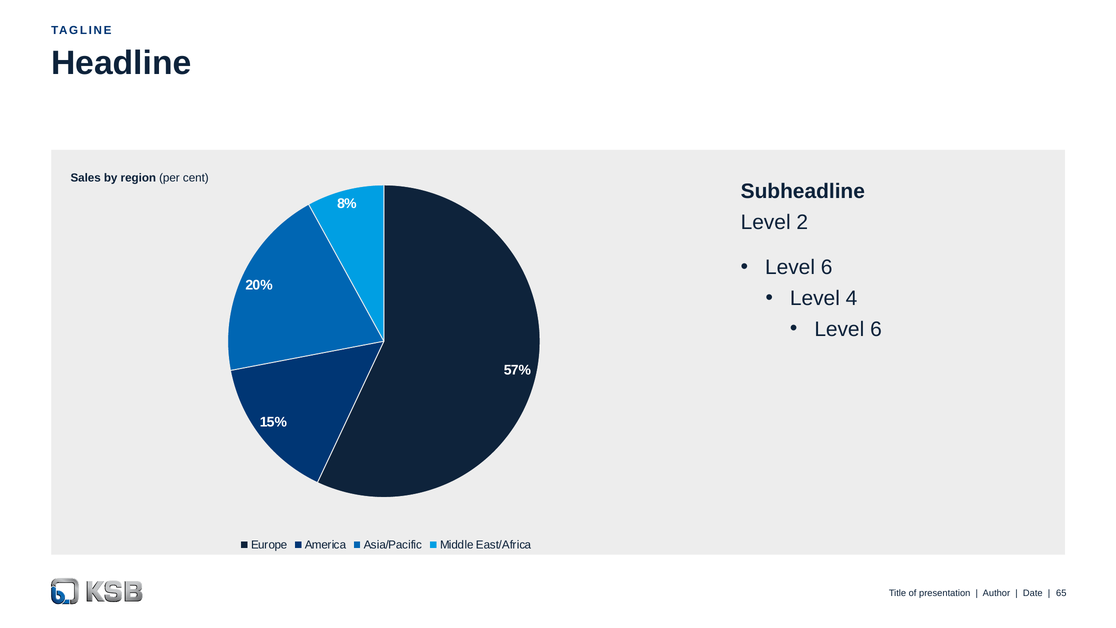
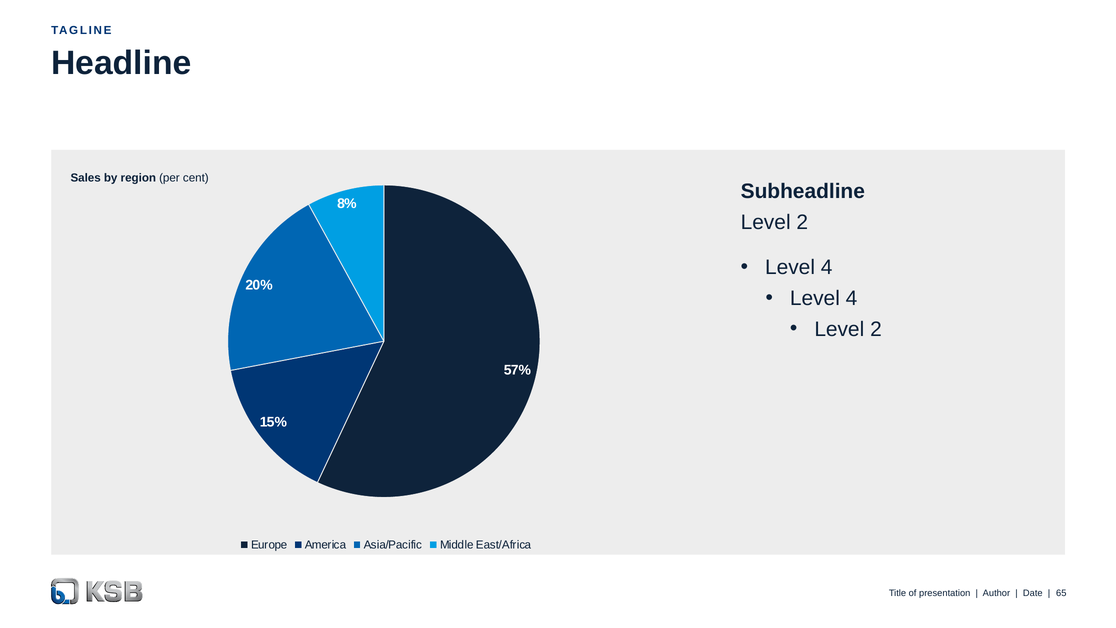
6: 6 -> 4 (827, 267)
6: 6 -> 2 (876, 329)
